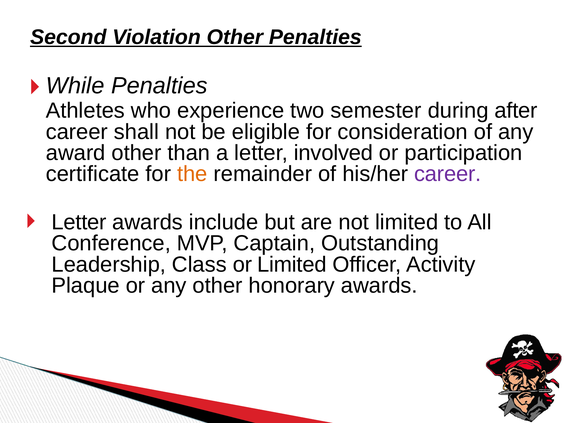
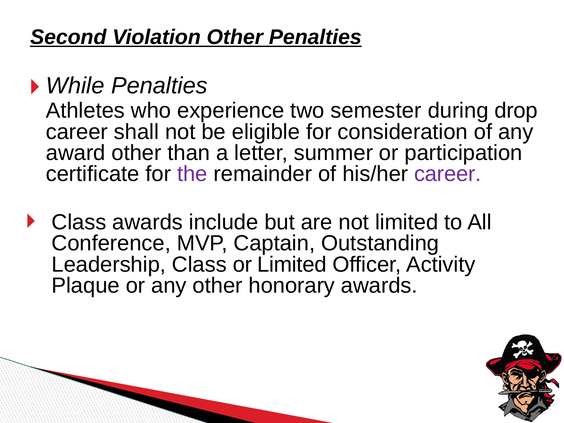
after: after -> drop (516, 111)
involved: involved -> summer (333, 153)
the colour: orange -> purple (192, 174)
Letter: Letter -> Class (79, 222)
